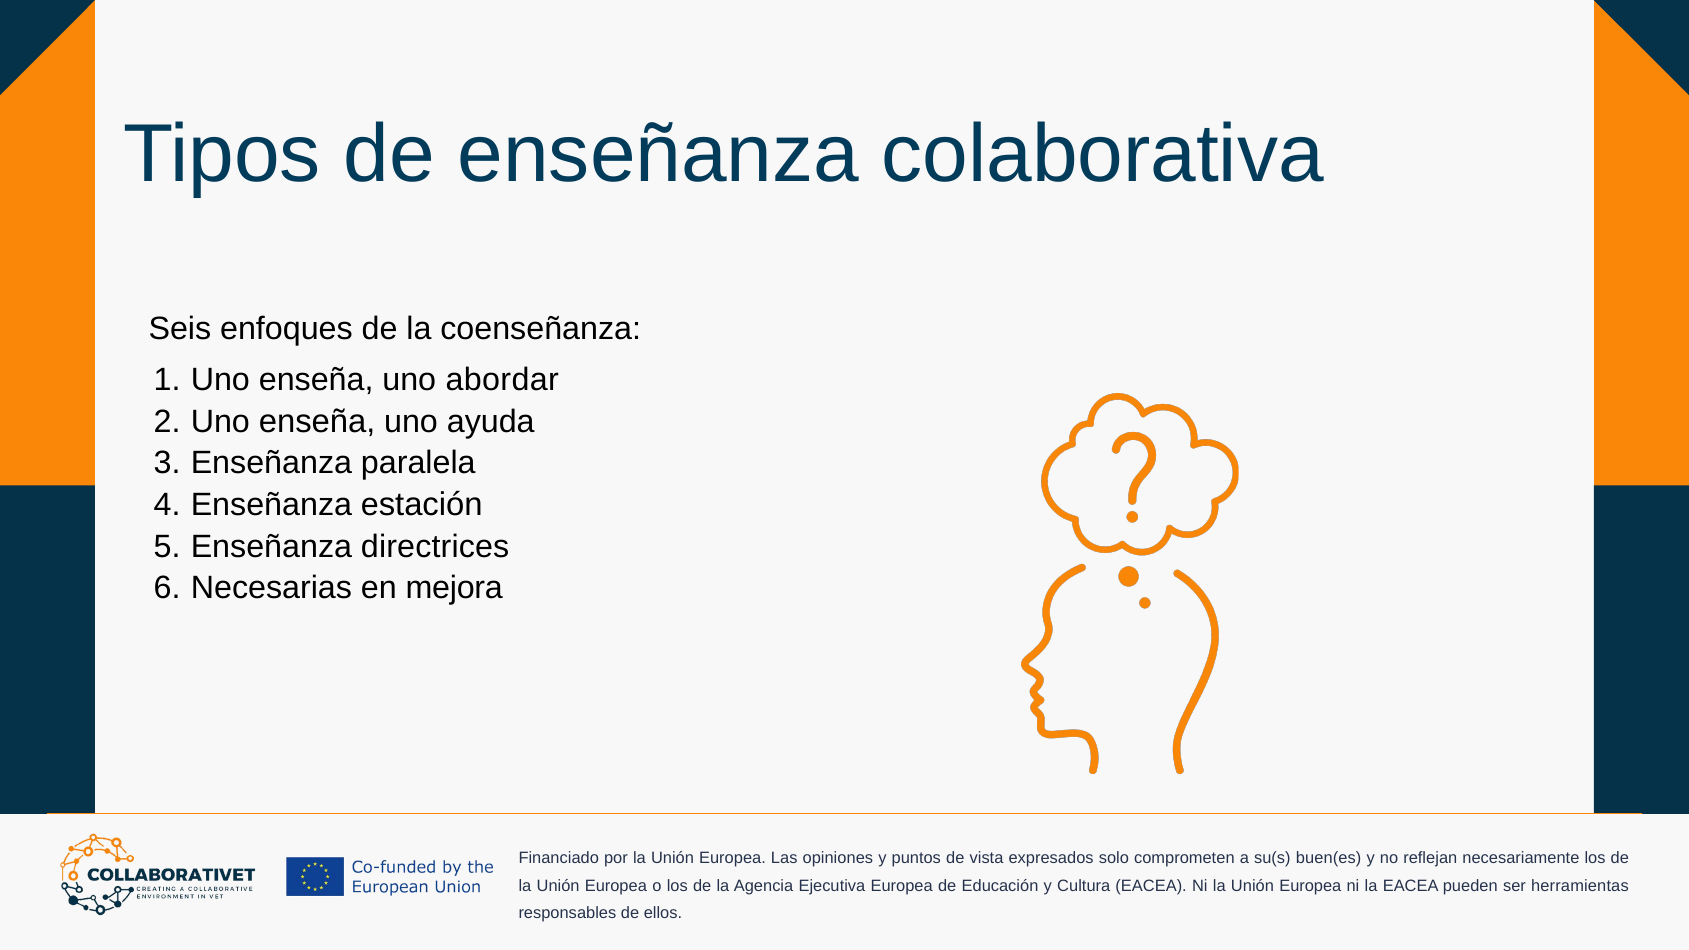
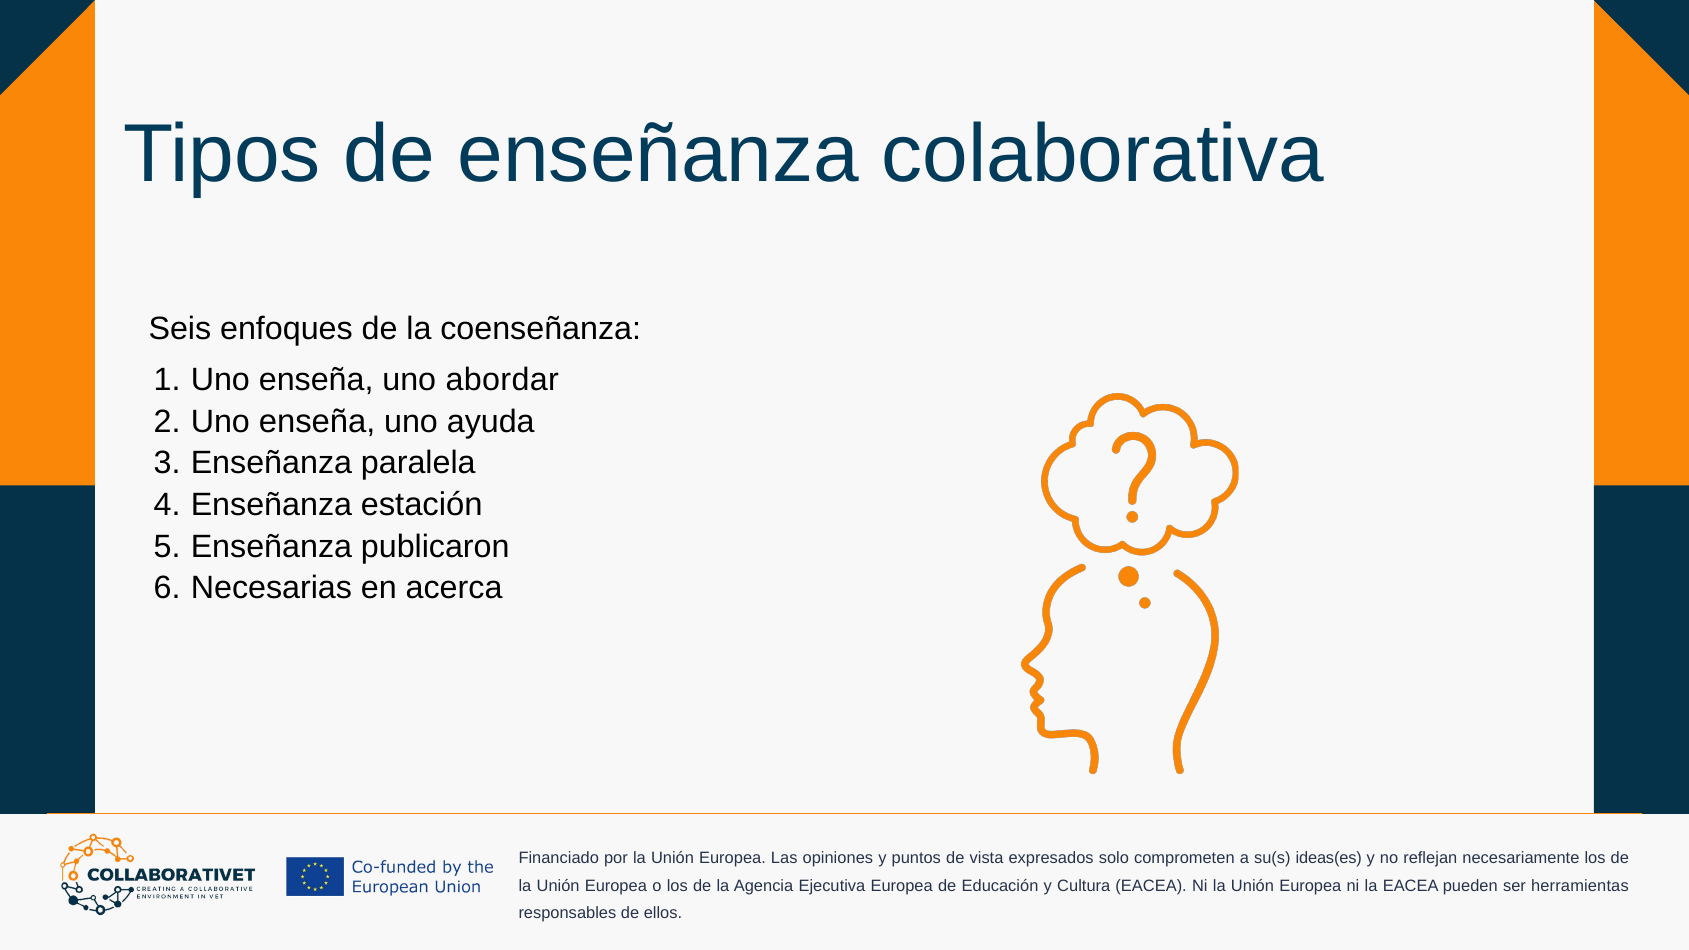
directrices: directrices -> publicaron (435, 547)
mejora: mejora -> acerca (454, 588)
buen(es: buen(es -> ideas(es (1329, 858)
